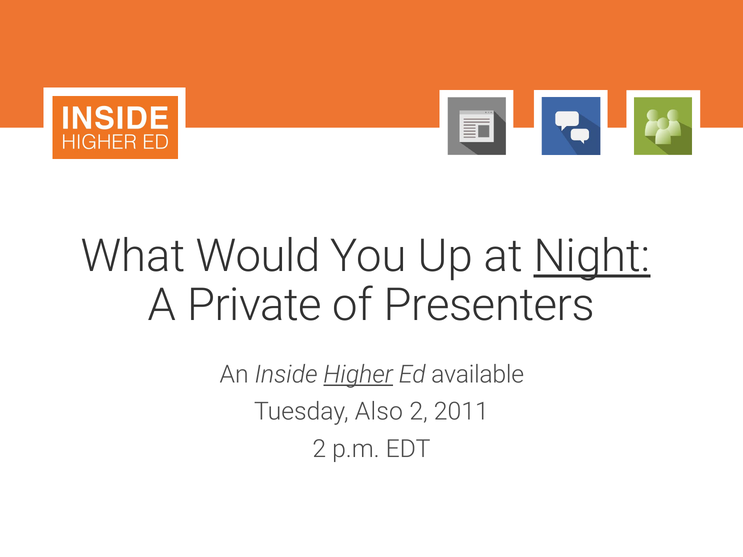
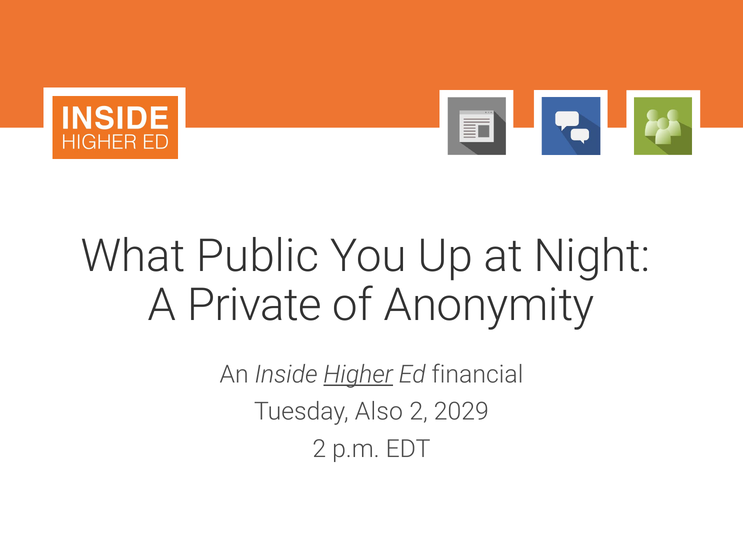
Would: Would -> Public (258, 257)
Night underline: present -> none (592, 257)
Presenters: Presenters -> Anonymity (489, 306)
available: available -> financial (477, 375)
2011: 2011 -> 2029 (461, 412)
